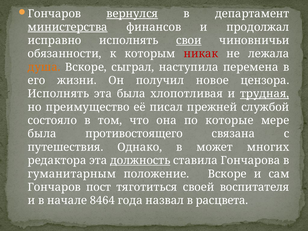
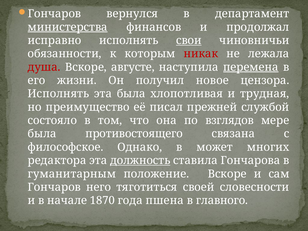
вернулся underline: present -> none (132, 14)
душа colour: orange -> red (44, 67)
сыграл: сыграл -> августе (133, 67)
перемена underline: none -> present (251, 67)
трудная underline: present -> none (265, 94)
которые: которые -> взглядов (230, 120)
путешествия: путешествия -> философское (65, 147)
пост: пост -> него (99, 187)
воспитателя: воспитателя -> словесности (254, 187)
8464: 8464 -> 1870 (102, 201)
назвал: назвал -> пшена (165, 201)
расцвета: расцвета -> главного (222, 201)
